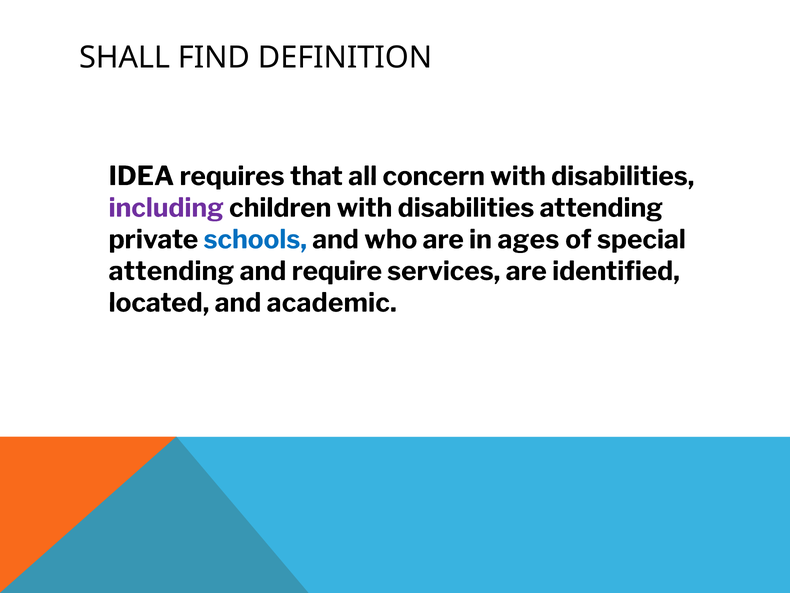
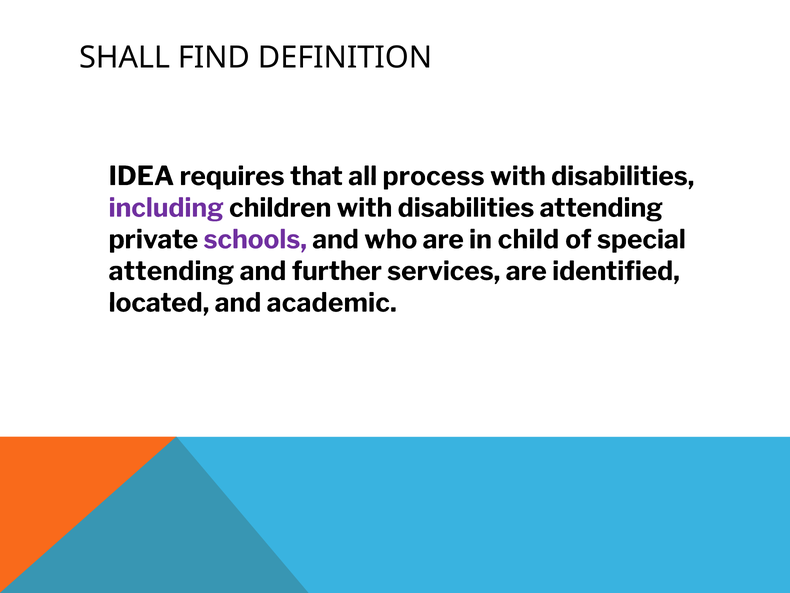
concern: concern -> process (434, 176)
schools colour: blue -> purple (255, 239)
ages: ages -> child (528, 239)
require: require -> further (337, 271)
